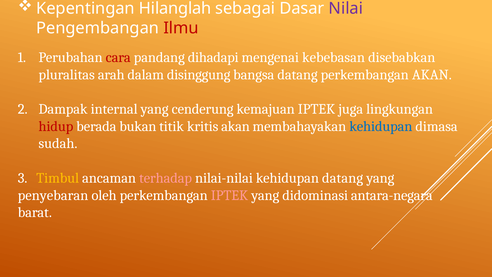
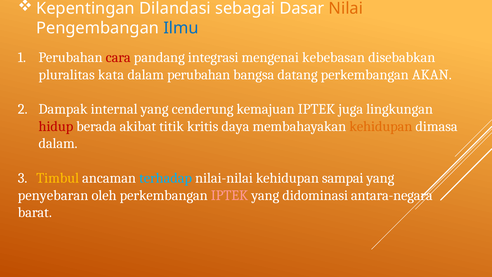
Hilanglah: Hilanglah -> Dilandasi (175, 8)
Nilai colour: purple -> orange (346, 8)
Ilmu colour: red -> blue (181, 28)
dihadapi: dihadapi -> integrasi (213, 57)
arah: arah -> kata (111, 75)
dalam disinggung: disinggung -> perubahan (199, 75)
bukan: bukan -> akibat (138, 126)
kritis akan: akan -> daya (235, 126)
kehidupan colour: blue -> orange (381, 126)
sudah: sudah -> dalam (58, 143)
terhadap colour: pink -> light blue (166, 178)
kehidupan datang: datang -> sampai (343, 178)
